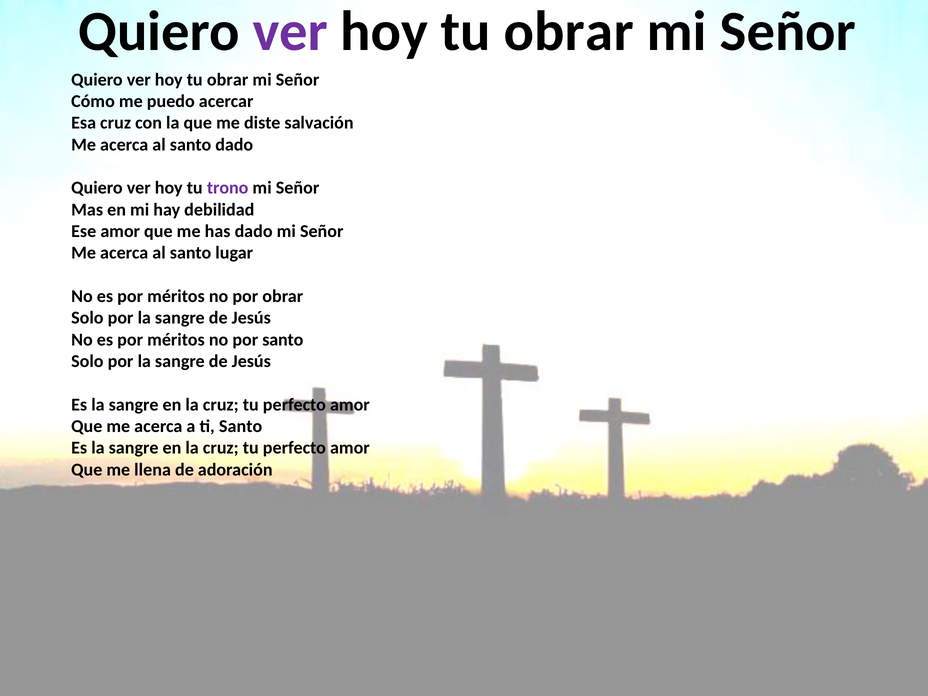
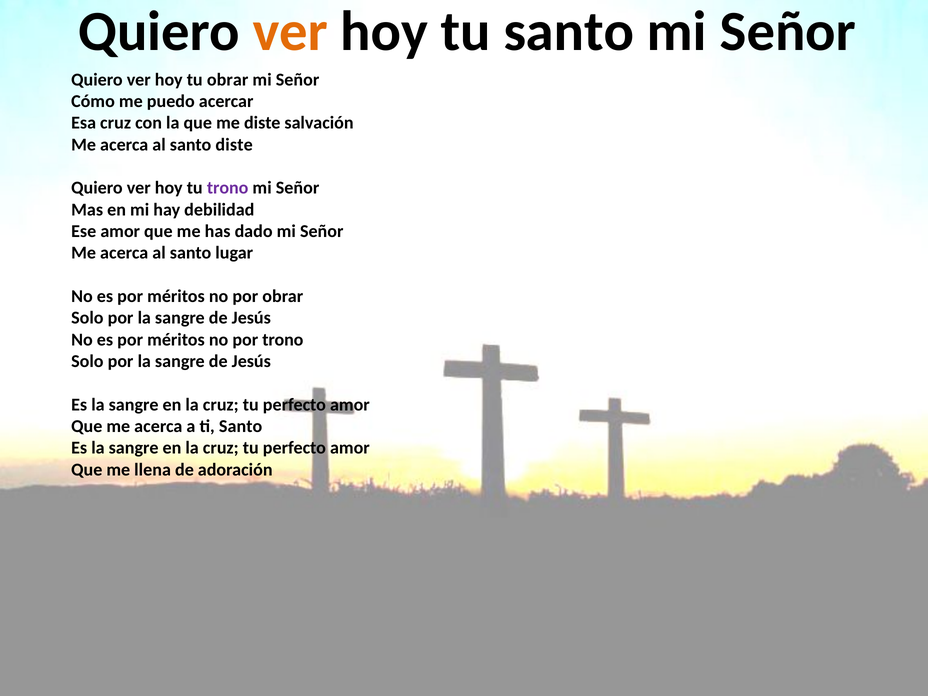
ver colour: purple -> orange (290, 32)
obrar: obrar -> santo (569, 32)
santo dado: dado -> diste (234, 145)
por santo: santo -> trono (283, 340)
